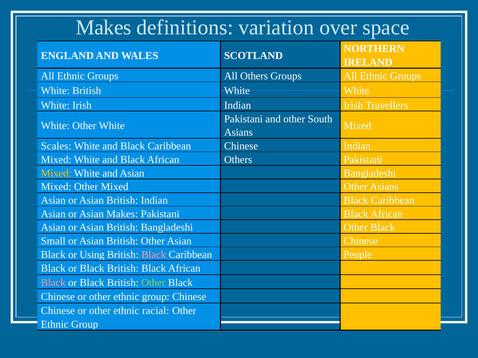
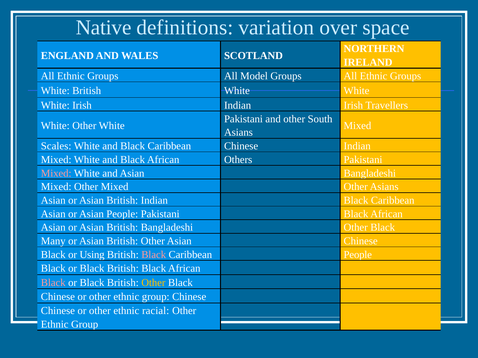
Makes: Makes -> Native (104, 28)
All Others: Others -> Model (254, 76)
Mixed colour: yellow -> pink (56, 173)
Asian Makes: Makes -> People (122, 214)
Small: Small -> Many (53, 241)
Other colour: light green -> yellow (153, 283)
